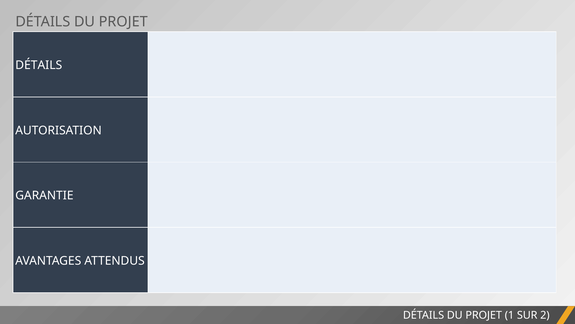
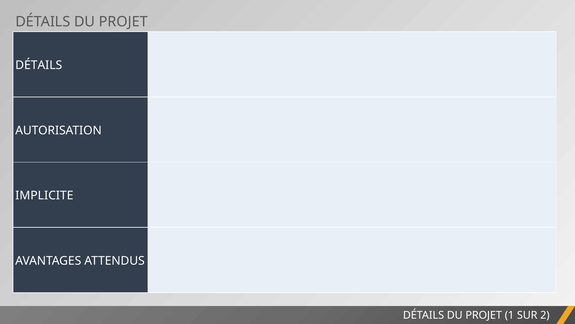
GARANTIE: GARANTIE -> IMPLICITE (44, 195)
